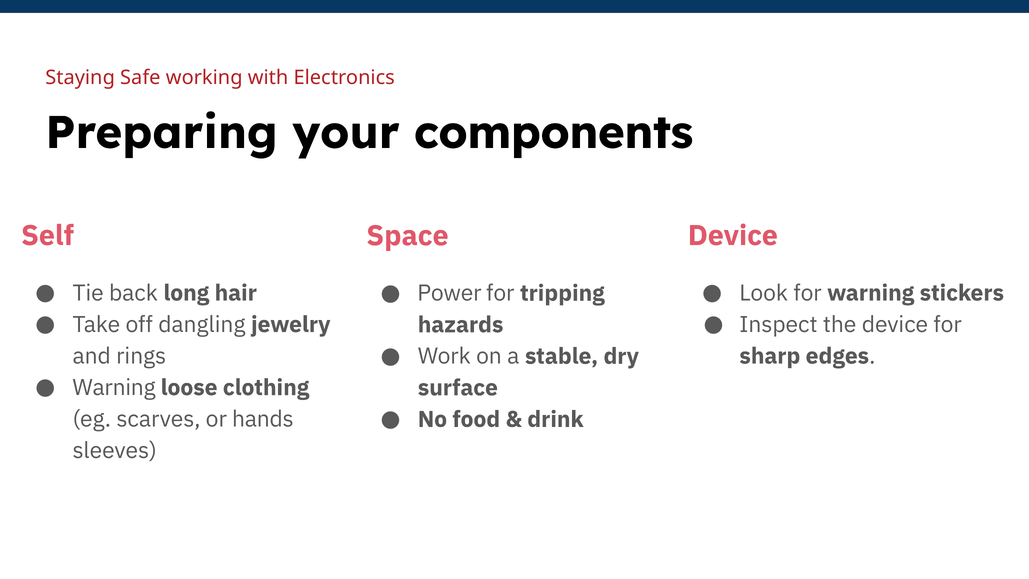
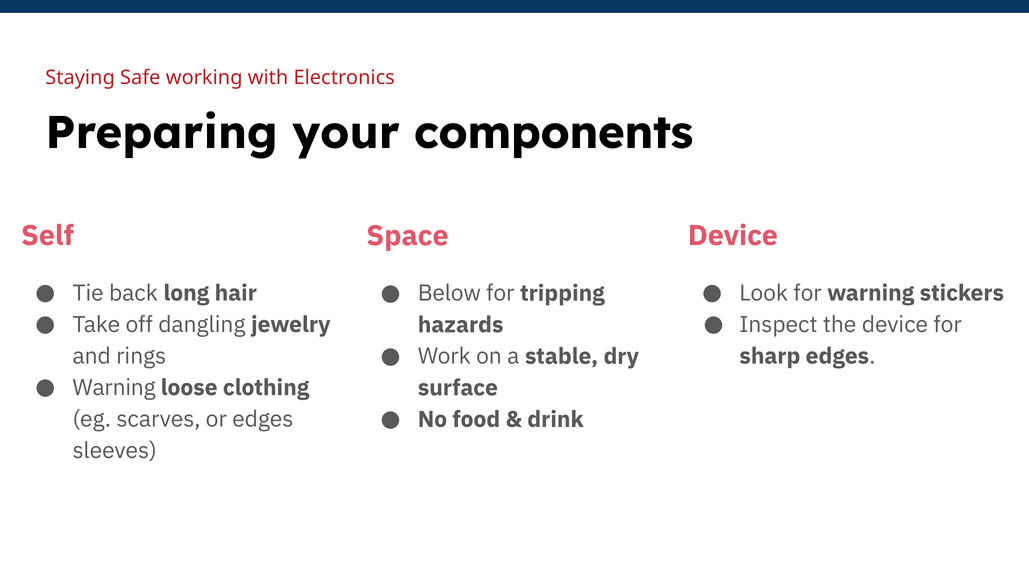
Power: Power -> Below (449, 293)
or hands: hands -> edges (263, 419)
